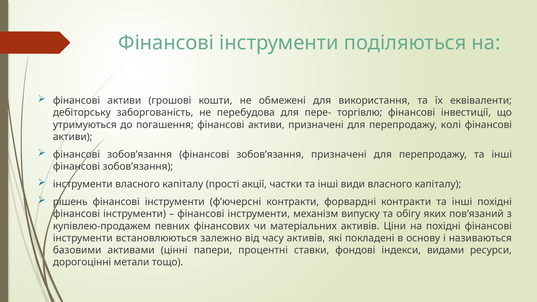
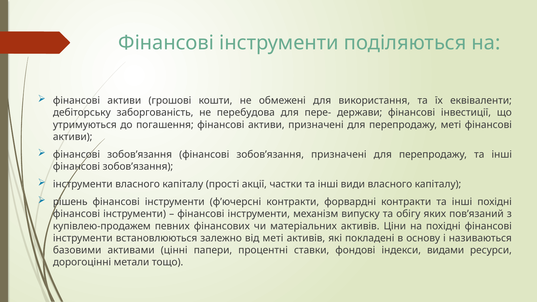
торгівлю: торгівлю -> держави (360, 113)
перепродажу колі: колі -> меті (451, 125)
від часу: часу -> меті (273, 238)
